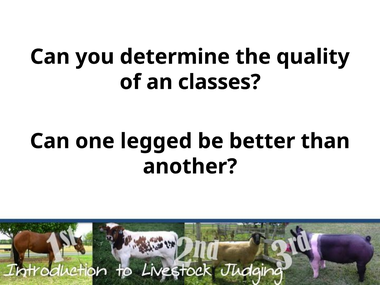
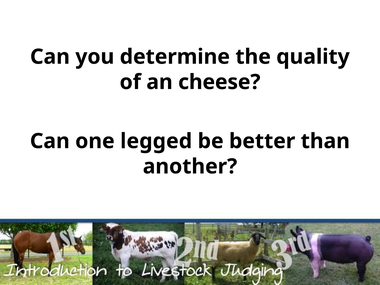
classes: classes -> cheese (219, 82)
